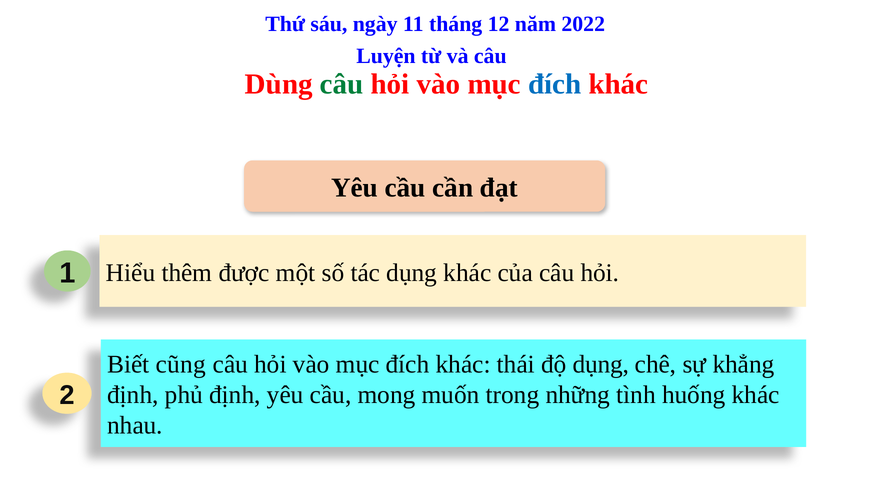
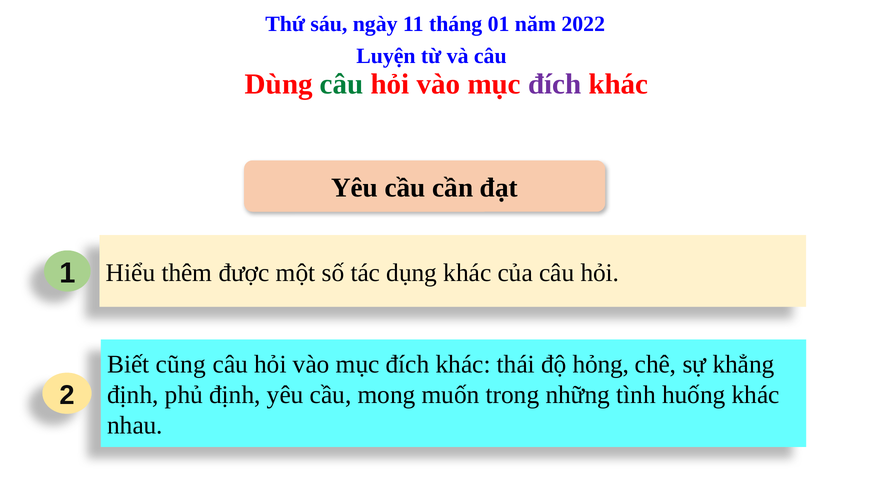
12: 12 -> 01 (499, 24)
đích colour: blue -> purple (555, 84)
độ dụng: dụng -> hỏng (601, 364)
